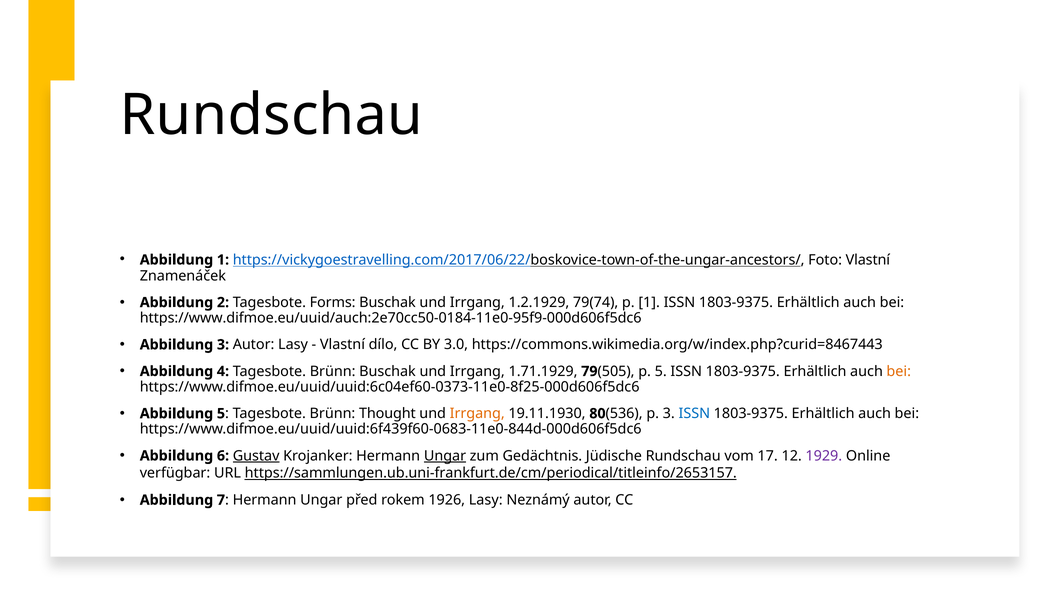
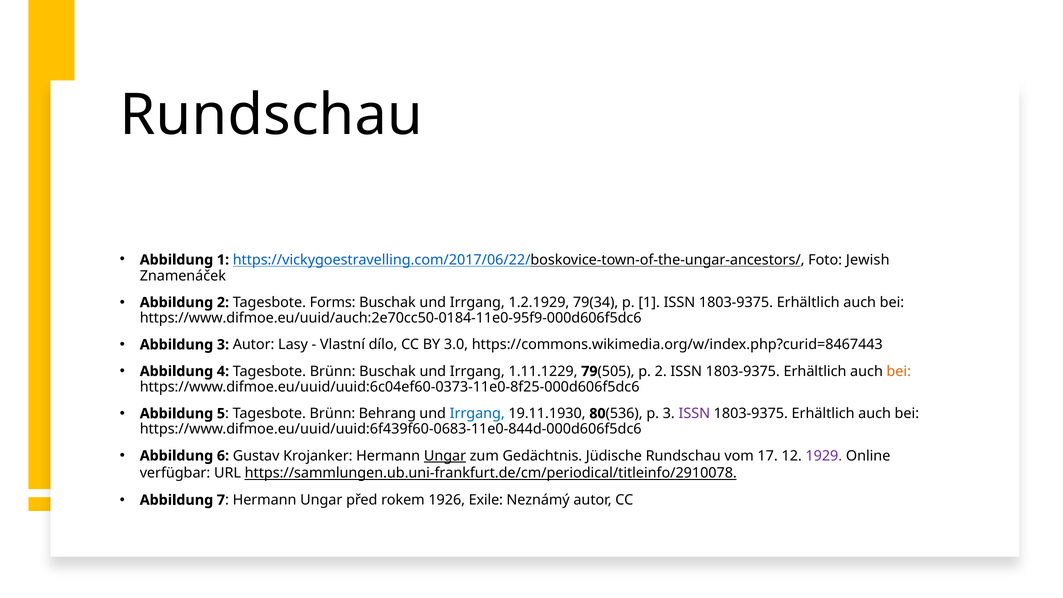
Foto Vlastní: Vlastní -> Jewish (868, 260)
79(74: 79(74 -> 79(34 (596, 302)
1.71.1929: 1.71.1929 -> 1.11.1229 (543, 371)
p 5: 5 -> 2 (661, 371)
Thought: Thought -> Behrang (387, 414)
Irrgang colour: orange -> blue (477, 414)
ISSN colour: blue -> purple (694, 414)
Gustav underline: present -> none (256, 456)
https://sammlungen.ub.uni-frankfurt.de/cm/periodical/titleinfo/2653157: https://sammlungen.ub.uni-frankfurt.de/cm/periodical/titleinfo/2653157 -> https://sammlungen.ub.uni-frankfurt.de/cm/periodical/titleinfo/2910078 (491, 473)
1926 Lasy: Lasy -> Exile (486, 500)
